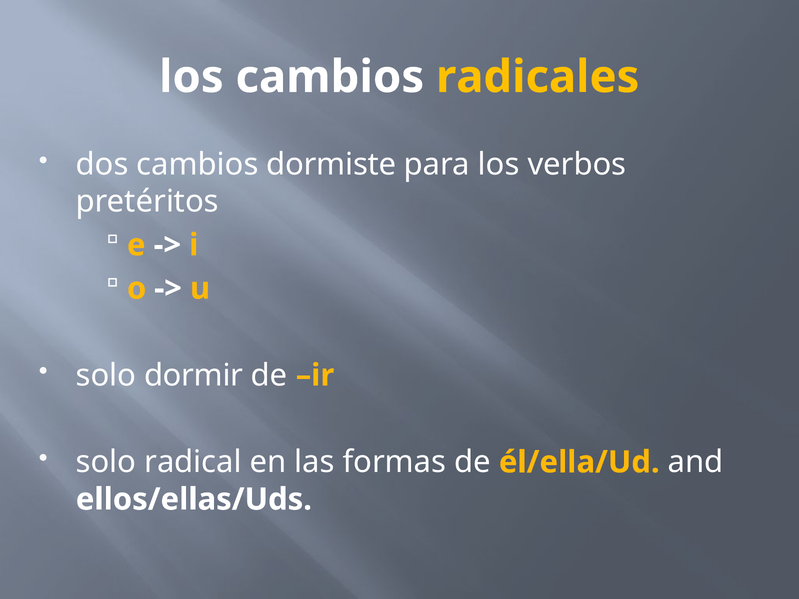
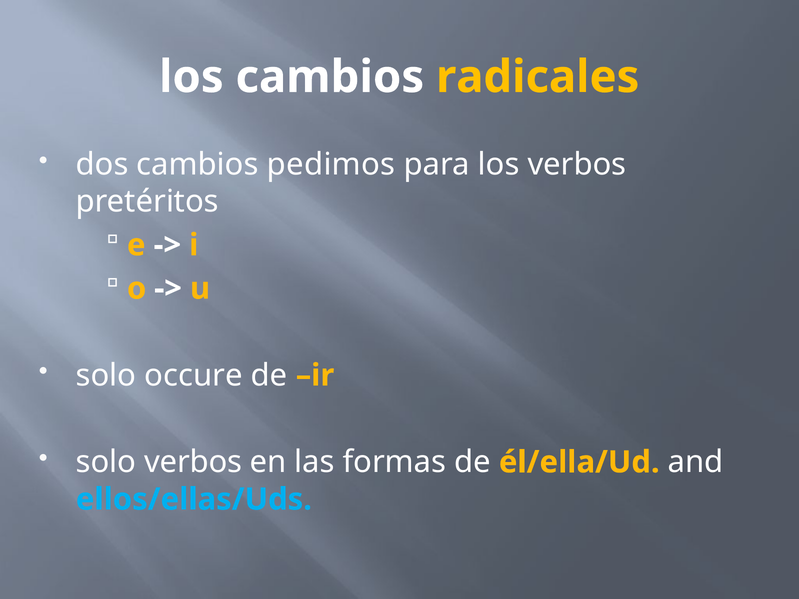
dormiste: dormiste -> pedimos (331, 165)
dormir: dormir -> occure (194, 375)
solo radical: radical -> verbos (193, 462)
ellos/ellas/Uds colour: white -> light blue (194, 500)
